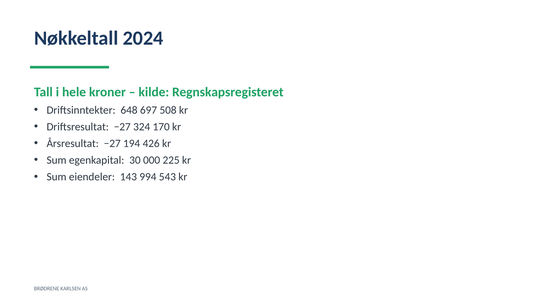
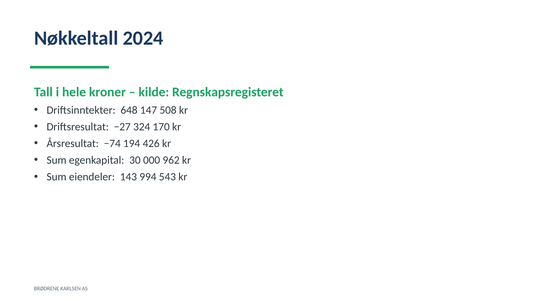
697: 697 -> 147 (149, 110)
Årsresultat −27: −27 -> −74 (112, 143)
225: 225 -> 962 (171, 160)
